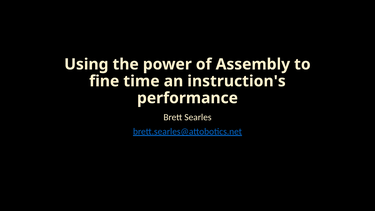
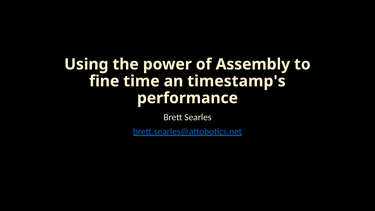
instruction's: instruction's -> timestamp's (236, 81)
